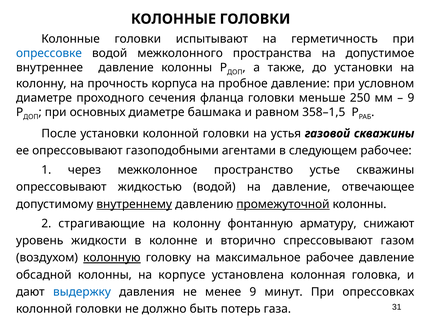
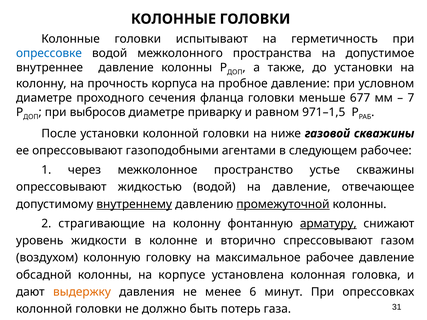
250: 250 -> 677 (360, 98)
9: 9 -> 7 (411, 98)
основных: основных -> выбросов (98, 112)
башмака: башмака -> приварку (215, 112)
358–1,5: 358–1,5 -> 971–1,5 (324, 112)
устья: устья -> ниже (286, 134)
арматуру underline: none -> present (328, 224)
колонную underline: present -> none (112, 258)
выдержку colour: blue -> orange (82, 292)
менее 9: 9 -> 6 (253, 292)
